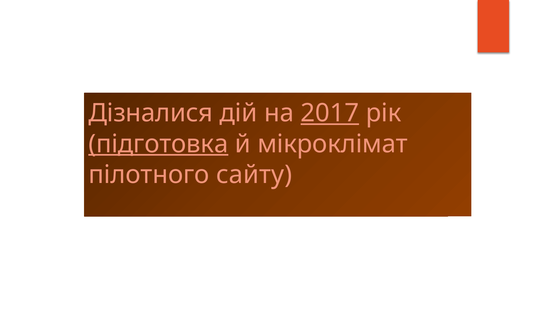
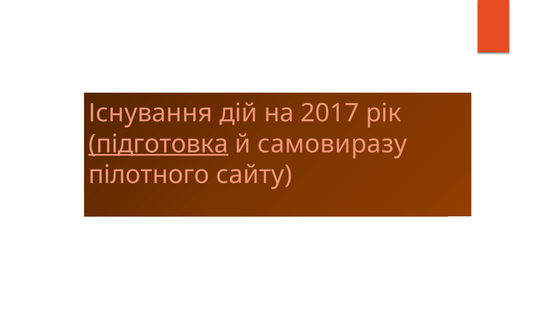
Дізналися: Дізналися -> Існування (151, 113)
2017 underline: present -> none (330, 113)
мікроклімат: мікроклімат -> самовиразу (332, 144)
